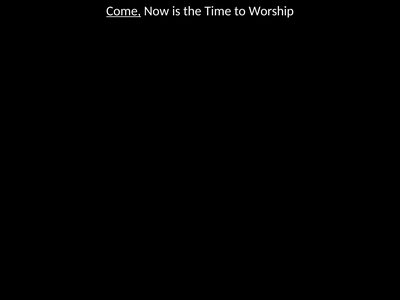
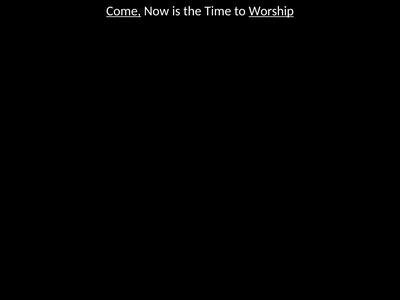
Worship underline: none -> present (271, 11)
